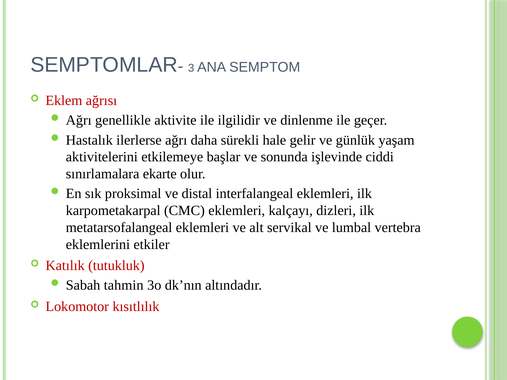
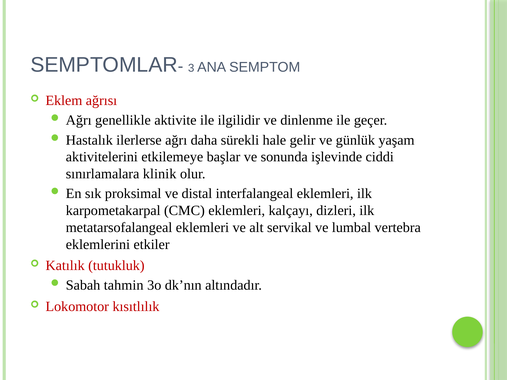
ekarte: ekarte -> klinik (160, 174)
